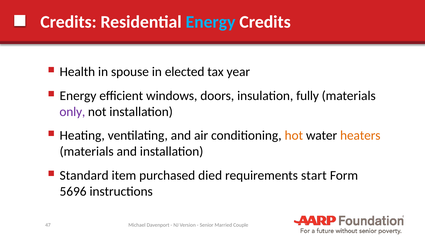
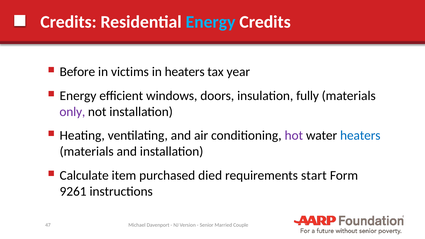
Health: Health -> Before (77, 72)
spouse: spouse -> victims (130, 72)
in elected: elected -> heaters (185, 72)
hot colour: orange -> purple (294, 136)
heaters colour: orange -> blue (360, 136)
Standard: Standard -> Calculate (84, 175)
5696: 5696 -> 9261 (73, 191)
